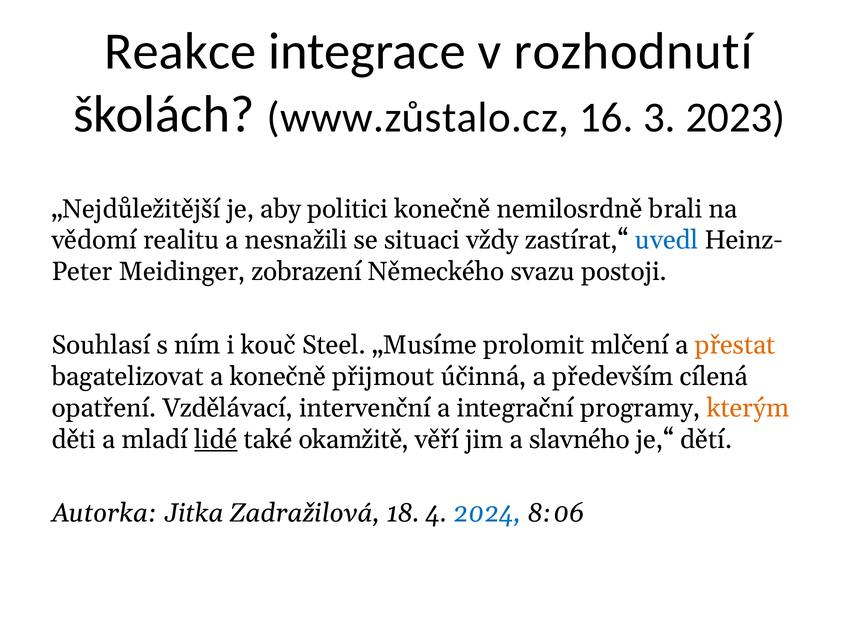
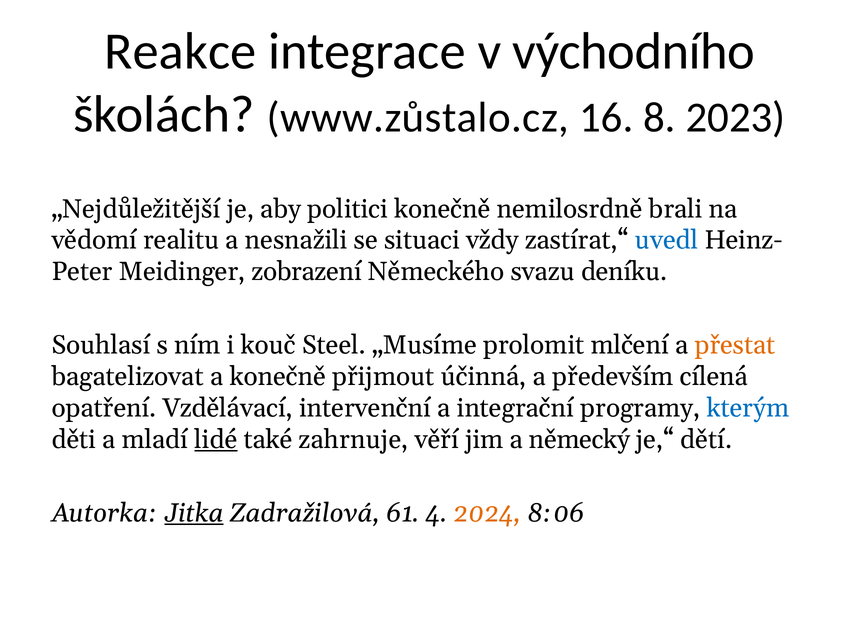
rozhodnutí: rozhodnutí -> východního (634, 52)
3: 3 -> 8 (660, 118)
postoji: postoji -> deníku (624, 272)
kterým colour: orange -> blue (748, 408)
okamžitě: okamžitě -> zahrnuje (354, 440)
slavného: slavného -> německý (580, 440)
Jitka underline: none -> present (194, 513)
18: 18 -> 61 (403, 513)
2024 colour: blue -> orange (487, 513)
